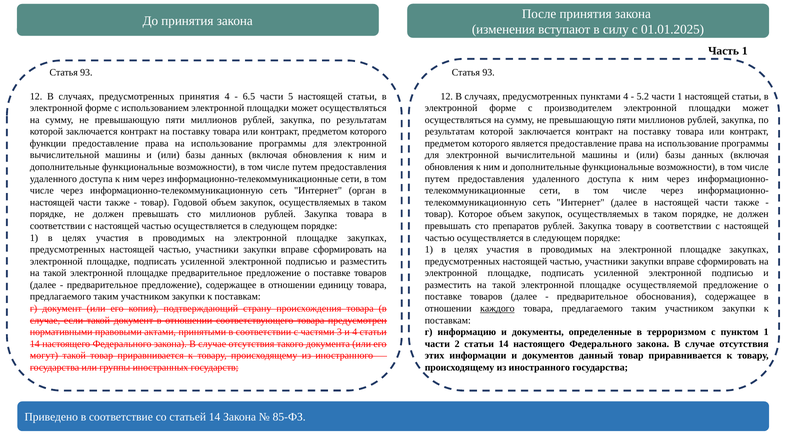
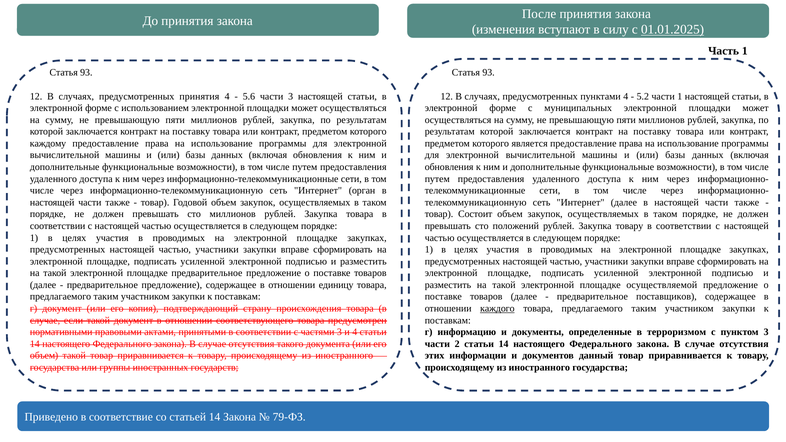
01.01.2025 underline: none -> present (673, 30)
6.5: 6.5 -> 5.6 (249, 96)
части 5: 5 -> 3 (291, 96)
производителем: производителем -> муниципальных (578, 108)
функции: функции -> каждому (48, 144)
Которое: Которое -> Состоит (475, 214)
препаратов: препаратов -> положений (516, 226)
обоснования: обоснования -> поставщиков (666, 297)
пунктом 1: 1 -> 3 (766, 332)
могут: могут -> объем (44, 356)
85-ФЗ: 85-ФЗ -> 79-ФЗ (289, 417)
